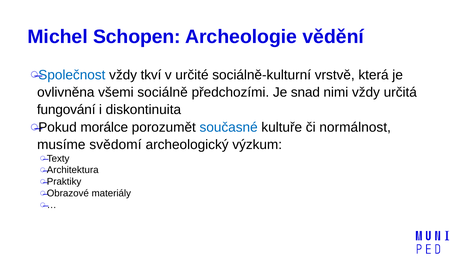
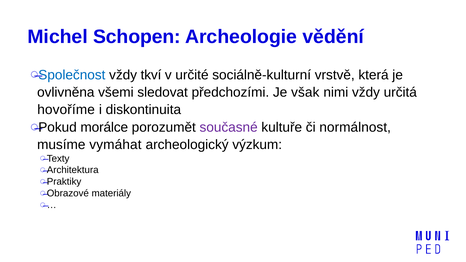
sociálně: sociálně -> sledovat (163, 92)
snad: snad -> však (305, 92)
fungování: fungování -> hovoříme (66, 110)
současné colour: blue -> purple (229, 127)
svědomí: svědomí -> vymáhat (115, 145)
